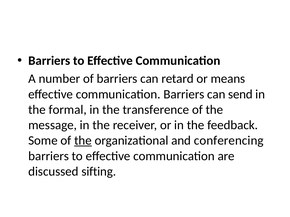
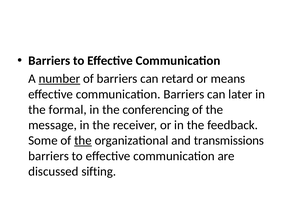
number underline: none -> present (59, 79)
send: send -> later (240, 94)
transference: transference -> conferencing (156, 110)
conferencing: conferencing -> transmissions (229, 141)
